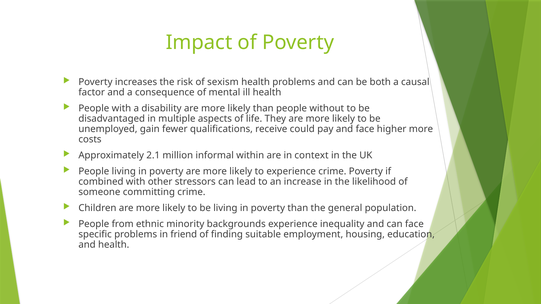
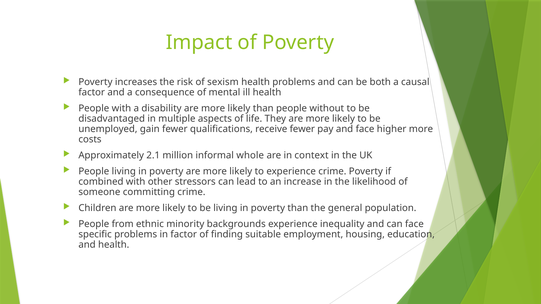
receive could: could -> fewer (302, 129)
within: within -> whole (250, 155)
in friend: friend -> factor (184, 235)
